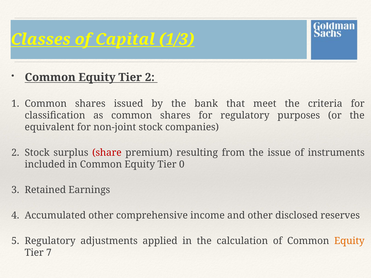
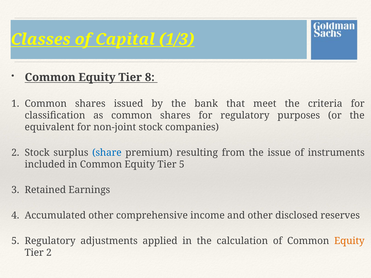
Tier 2: 2 -> 8 (150, 77)
share colour: red -> blue (107, 153)
Tier 0: 0 -> 5 (182, 164)
Tier 7: 7 -> 2 (49, 253)
